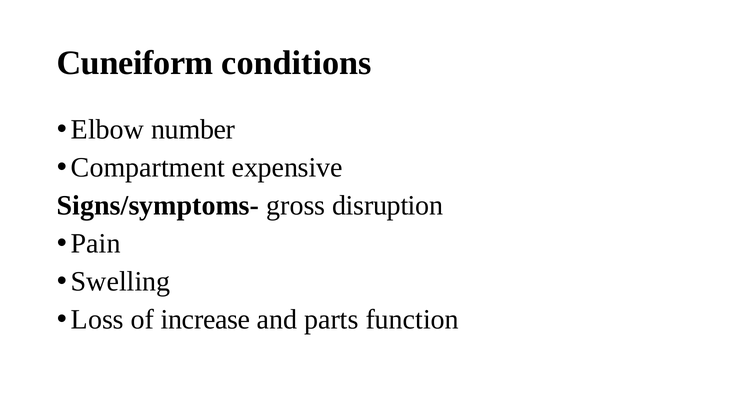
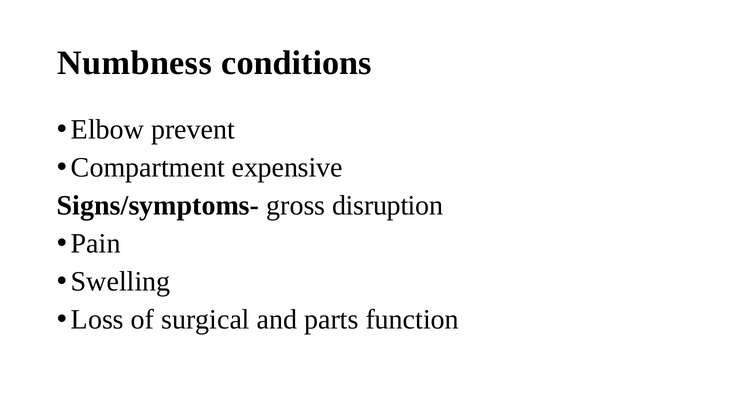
Cuneiform: Cuneiform -> Numbness (135, 63)
number: number -> prevent (193, 130)
increase: increase -> surgical (205, 320)
